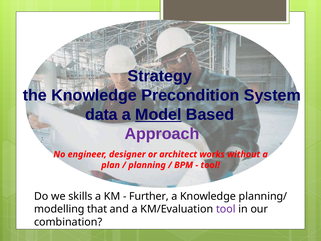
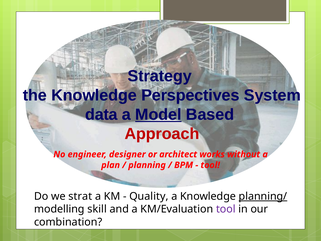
Precondition: Precondition -> Perspectives (190, 95)
Approach colour: purple -> red (162, 134)
skills: skills -> strat (80, 196)
Further: Further -> Quality (149, 196)
planning/ underline: none -> present (263, 196)
that: that -> skill (97, 209)
